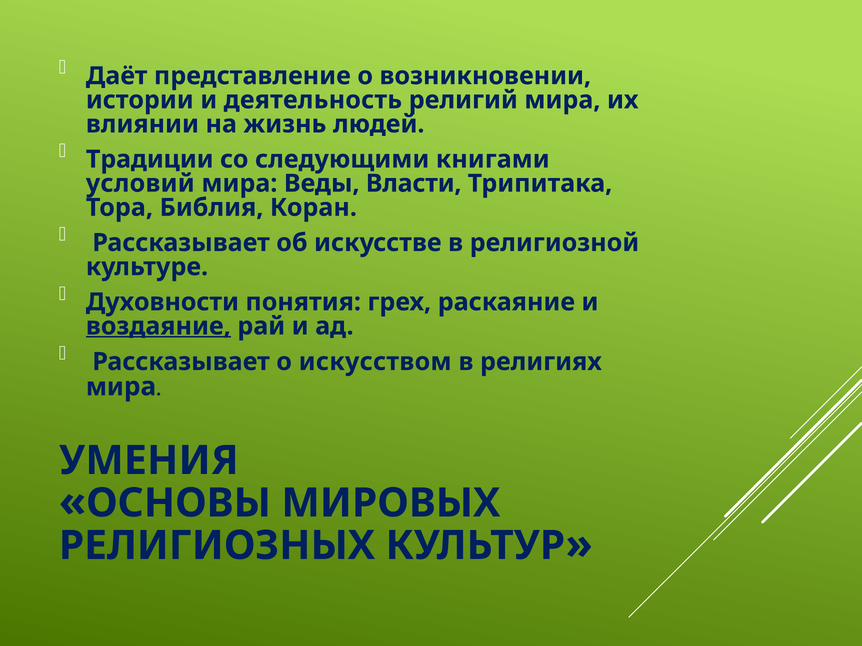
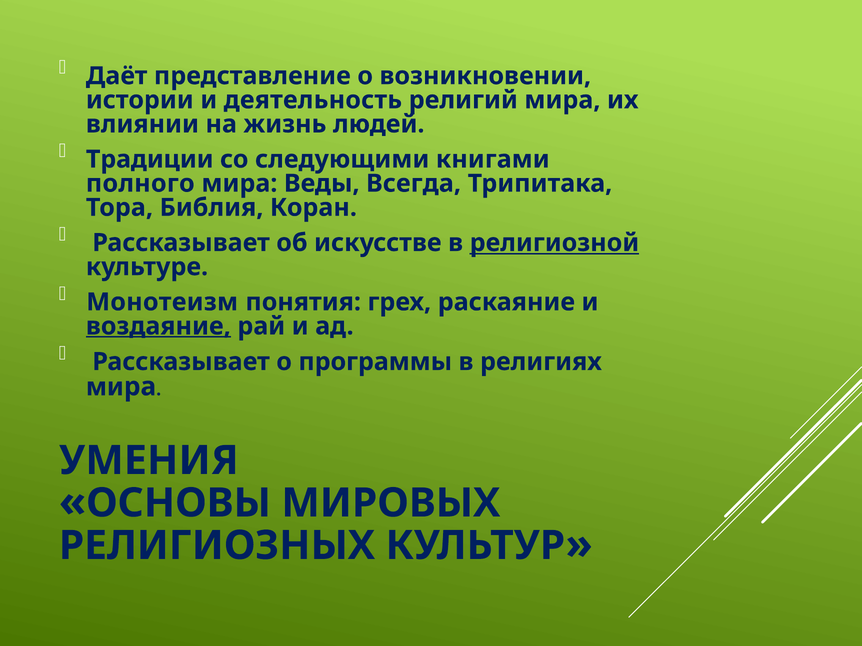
условий: условий -> полного (140, 184)
Власти: Власти -> Всегда (414, 184)
религиозной underline: none -> present (554, 243)
Духовности: Духовности -> Монотеизм (162, 302)
искусством: искусством -> программы (375, 362)
